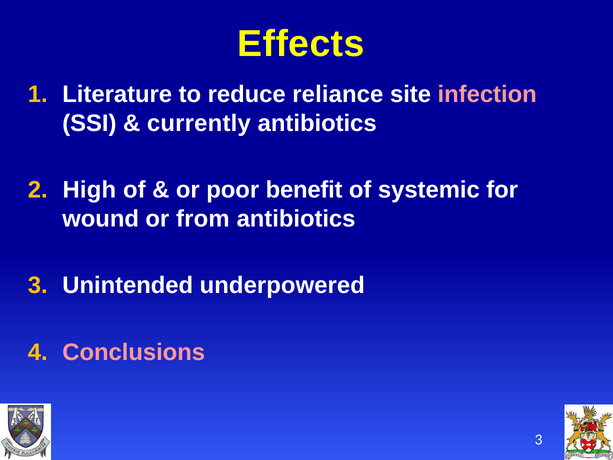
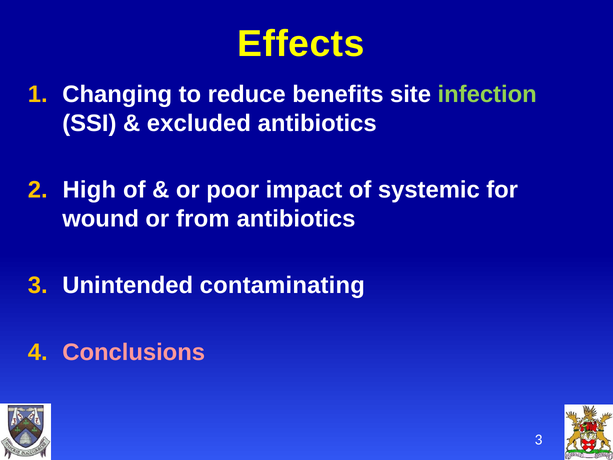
Literature: Literature -> Changing (117, 94)
reliance: reliance -> benefits (338, 94)
infection colour: pink -> light green (487, 94)
currently: currently -> excluded (199, 123)
benefit: benefit -> impact (304, 190)
underpowered: underpowered -> contaminating (282, 285)
